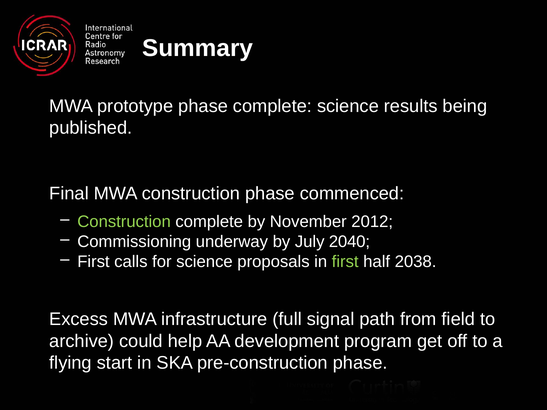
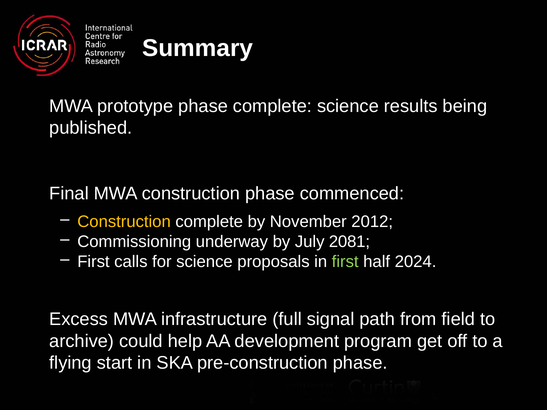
Construction colour: light green -> yellow (124, 222)
2040: 2040 -> 2081 (349, 242)
2038: 2038 -> 2024 (416, 262)
